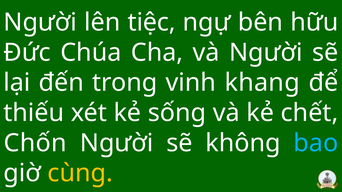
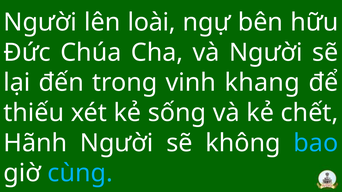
tiệc: tiệc -> loài (152, 22)
Chốn: Chốn -> Hãnh (35, 143)
cùng colour: yellow -> light blue (80, 174)
